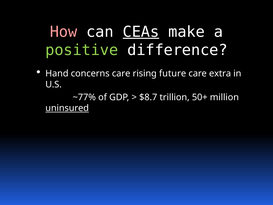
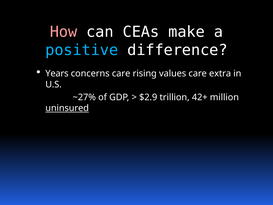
CEAs underline: present -> none (141, 32)
positive colour: light green -> light blue (82, 50)
Hand: Hand -> Years (57, 73)
future: future -> values (173, 73)
~77%: ~77% -> ~27% (84, 97)
$8.7: $8.7 -> $2.9 (148, 97)
50+: 50+ -> 42+ (200, 97)
